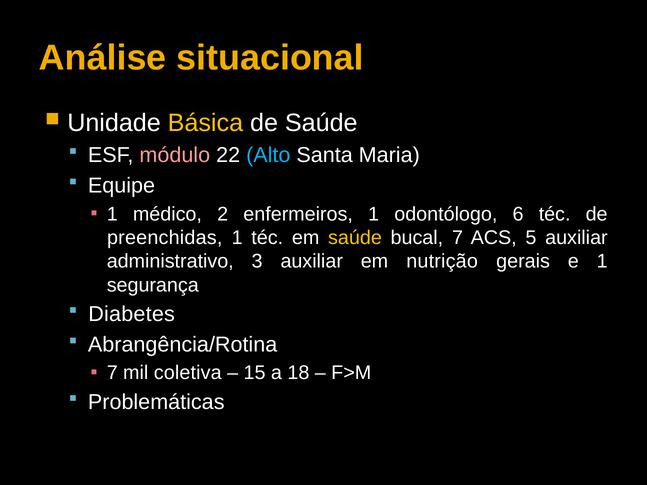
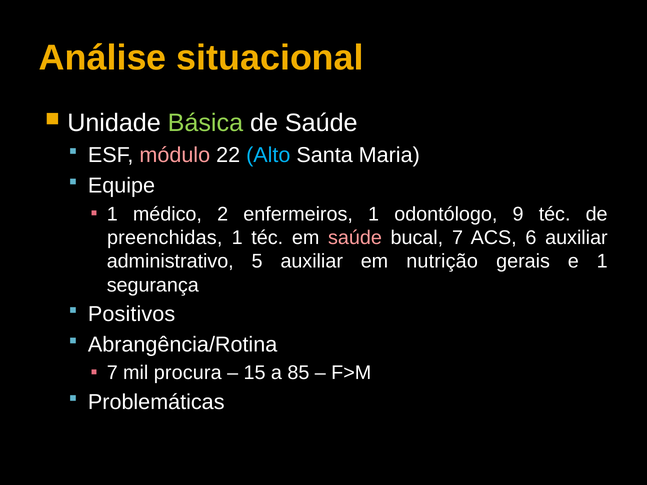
Básica colour: yellow -> light green (205, 123)
6: 6 -> 9 (518, 214)
saúde colour: yellow -> pink (355, 238)
5: 5 -> 6 (531, 238)
3: 3 -> 5 (257, 261)
Diabetes: Diabetes -> Positivos (132, 314)
coletiva: coletiva -> procura (188, 373)
18: 18 -> 85 (298, 373)
